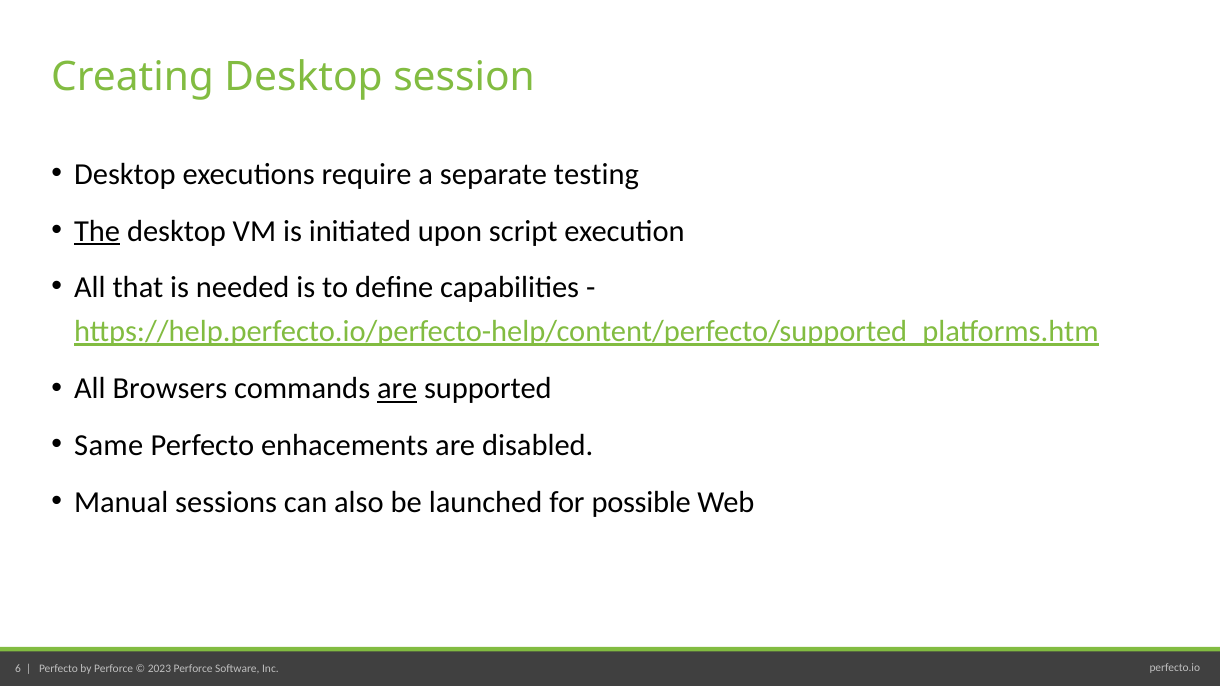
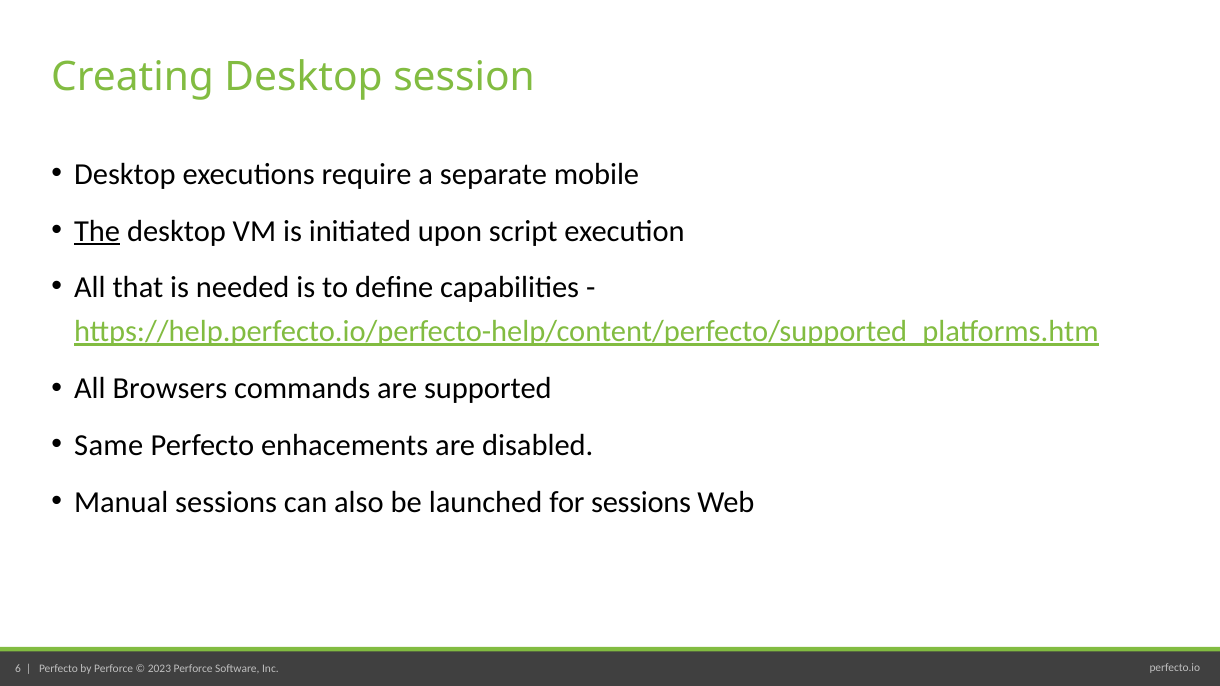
testing: testing -> mobile (597, 174)
are underline: present -> none (397, 389)
for possible: possible -> sessions (641, 502)
